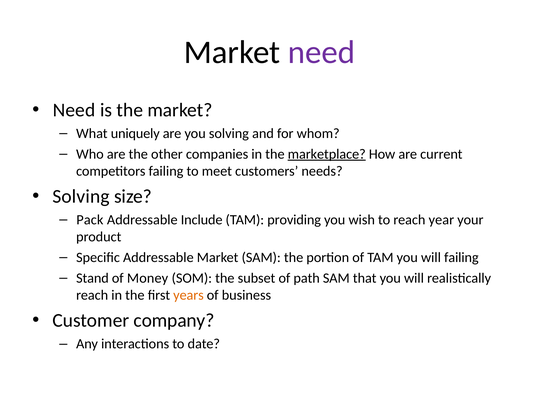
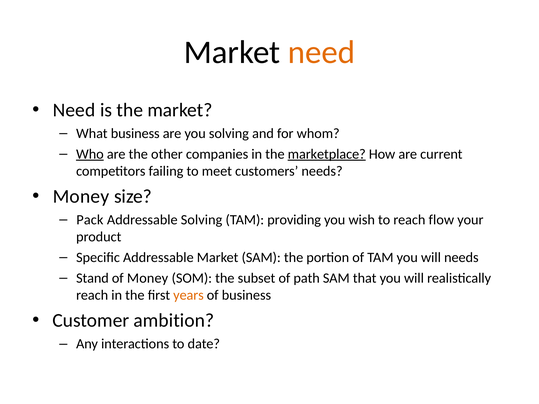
need colour: purple -> orange (321, 52)
What uniquely: uniquely -> business (135, 133)
Who underline: none -> present (90, 154)
Solving: Solving -> Money (81, 197)
Addressable Include: Include -> Solving (202, 220)
year: year -> flow (441, 220)
will failing: failing -> needs (461, 258)
company: company -> ambition (174, 321)
